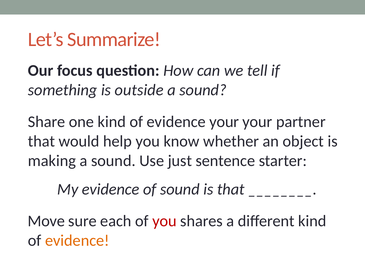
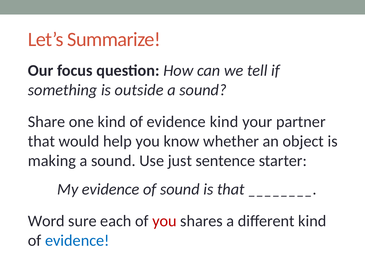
evidence your: your -> kind (224, 122)
Move: Move -> Word (46, 221)
evidence colour: orange -> blue (77, 240)
